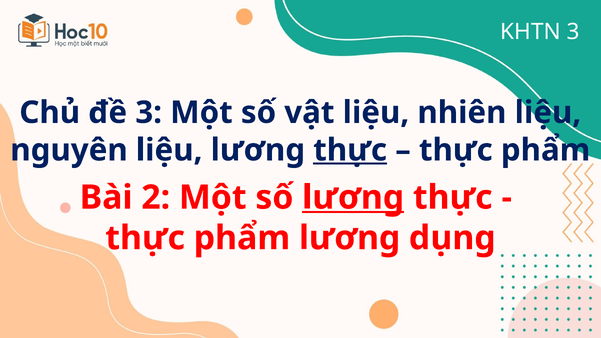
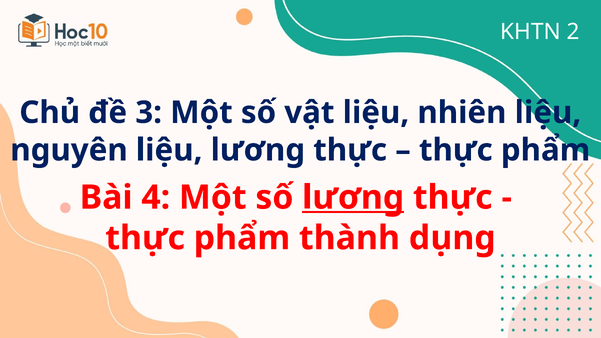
KHTN 3: 3 -> 2 (573, 32)
thực underline: present -> none (350, 150)
2: 2 -> 4 (156, 198)
phẩm lương: lương -> thành (349, 238)
